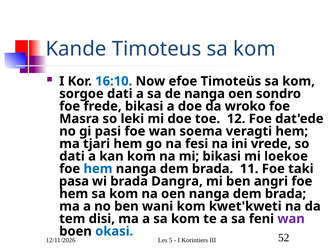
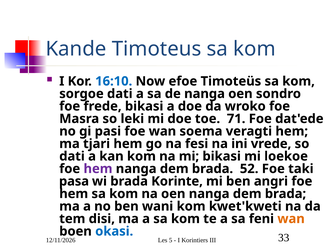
12: 12 -> 71 (236, 119)
hem colour: blue -> purple (98, 169)
11: 11 -> 52 (249, 169)
Dangra: Dangra -> Korinte (177, 181)
wan colour: purple -> orange (291, 219)
52: 52 -> 33 (284, 238)
